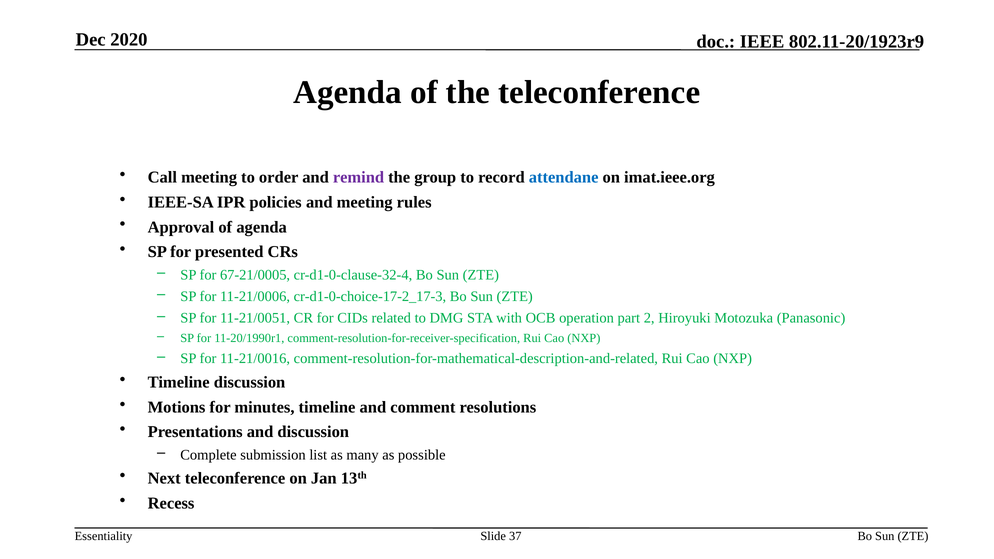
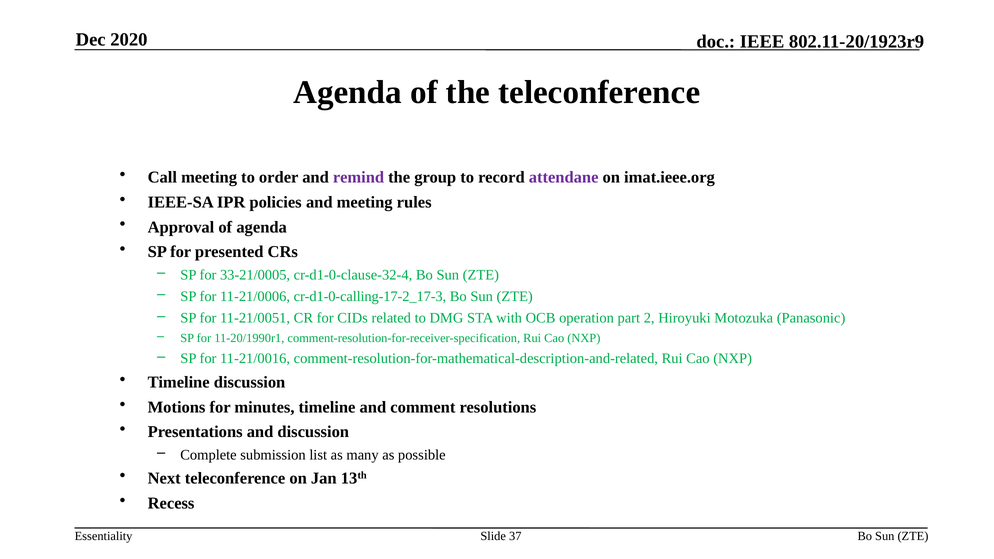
attendane colour: blue -> purple (564, 177)
67-21/0005: 67-21/0005 -> 33-21/0005 (255, 275)
cr-d1-0-choice-17-2_17-3: cr-d1-0-choice-17-2_17-3 -> cr-d1-0-calling-17-2_17-3 (370, 297)
